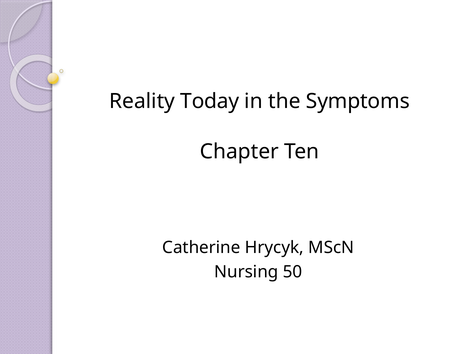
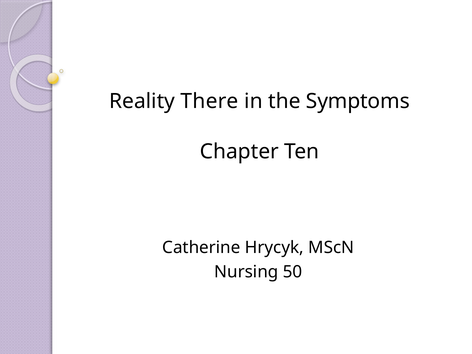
Today: Today -> There (210, 101)
